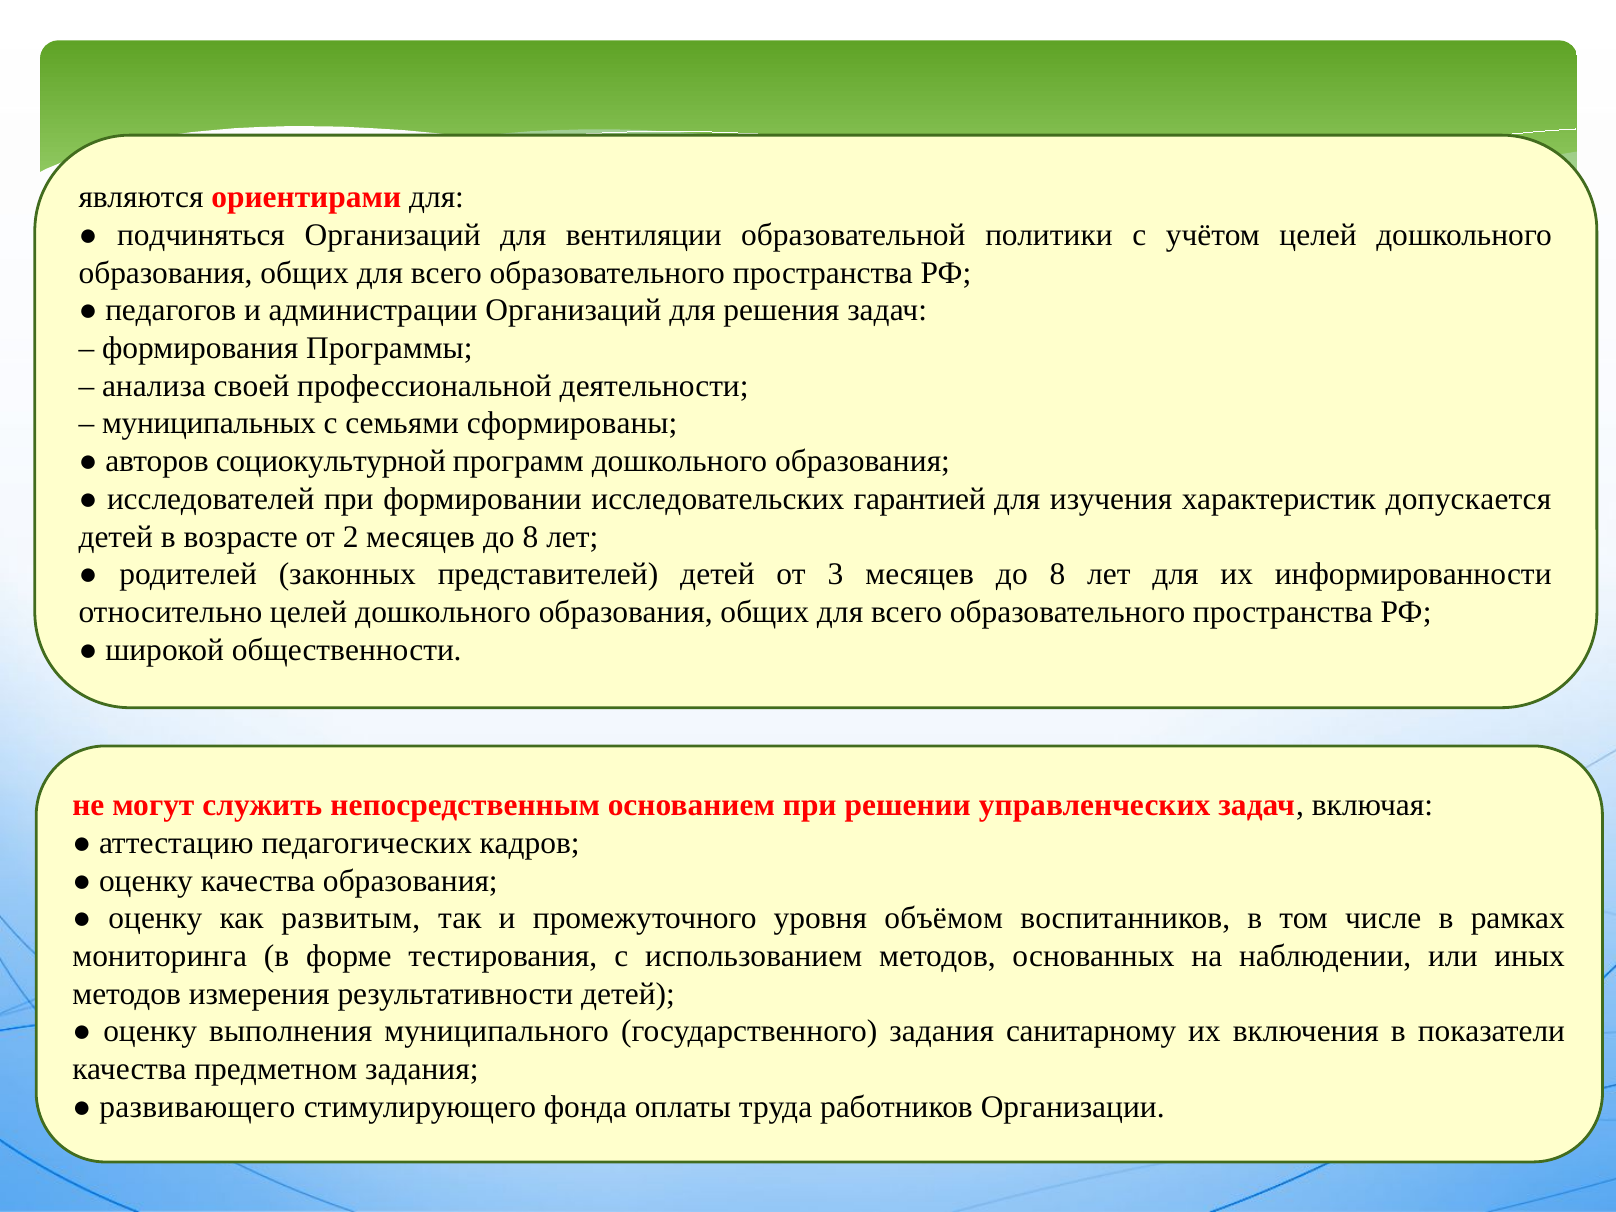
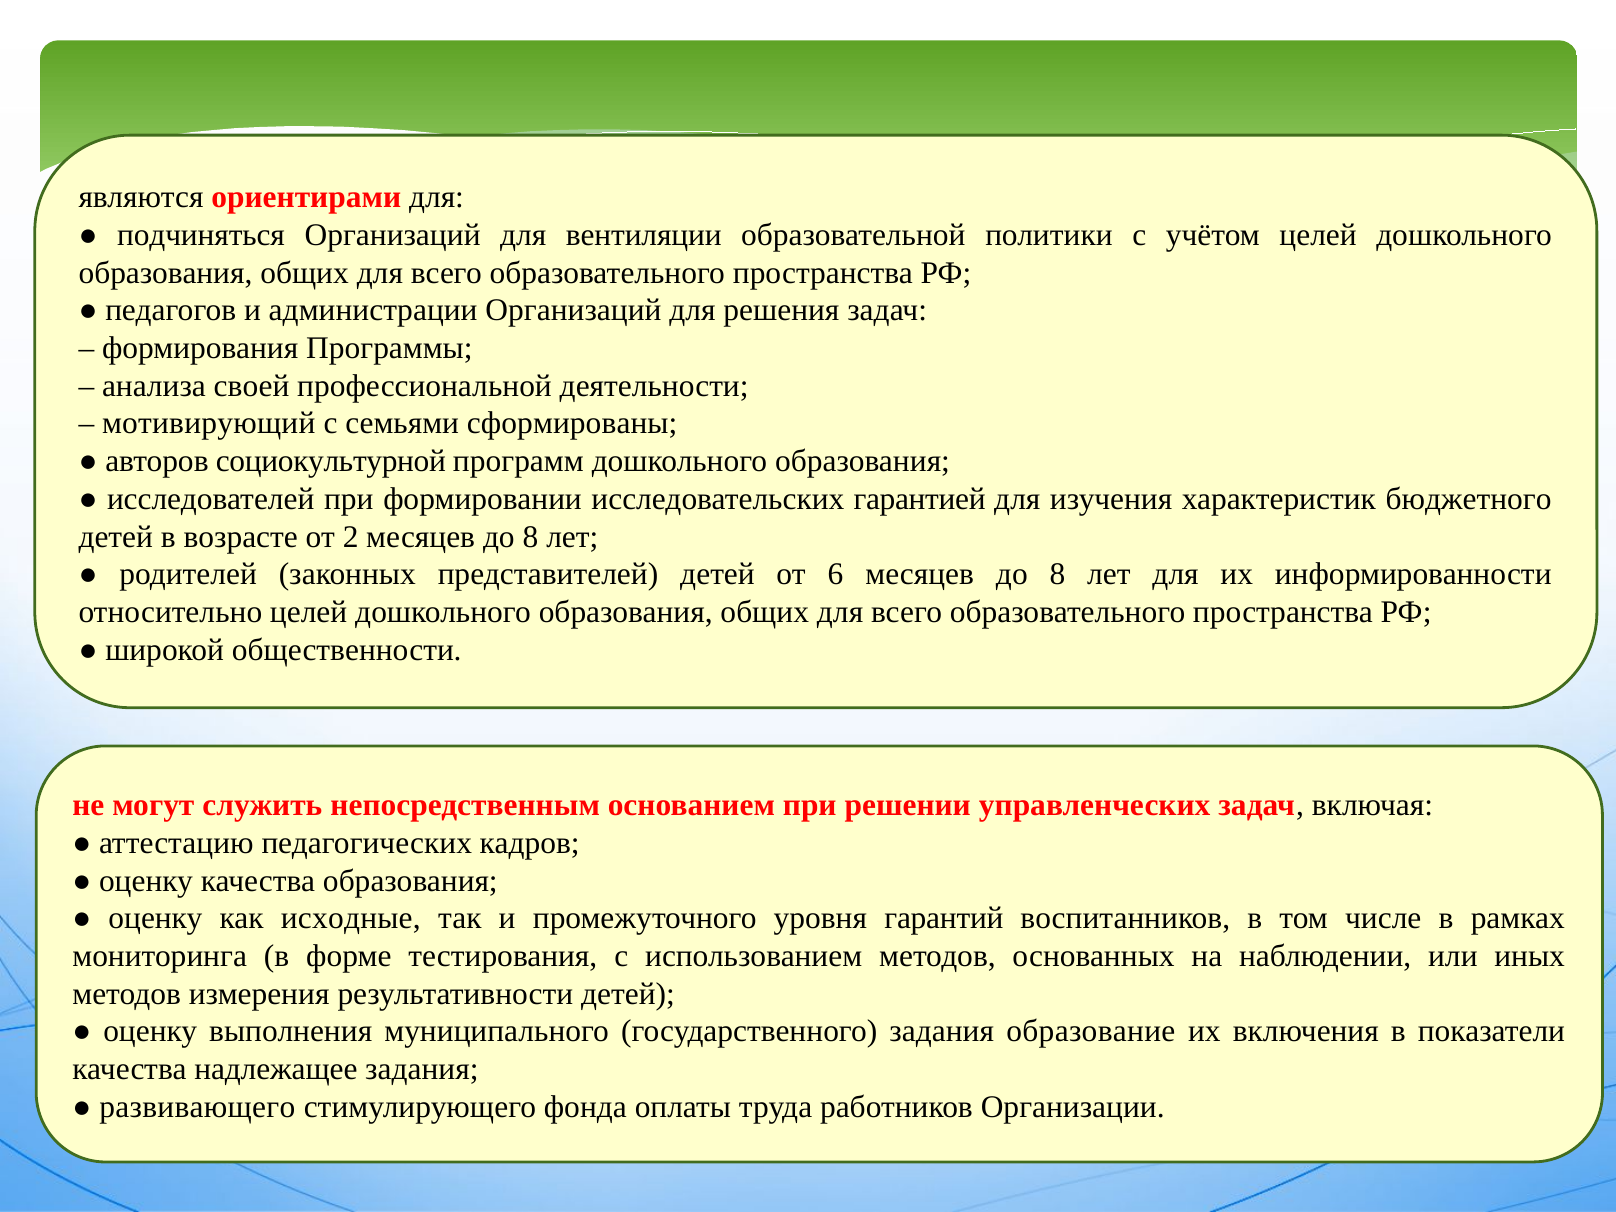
муниципальных: муниципальных -> мотивирующий (209, 424)
допускается: допускается -> бюджетного (1469, 499)
3: 3 -> 6 (835, 575)
развитым: развитым -> исходные (351, 918)
объёмом: объёмом -> гарантий (944, 918)
санитарному: санитарному -> образование (1091, 1032)
предметном: предметном -> надлежащее (276, 1069)
